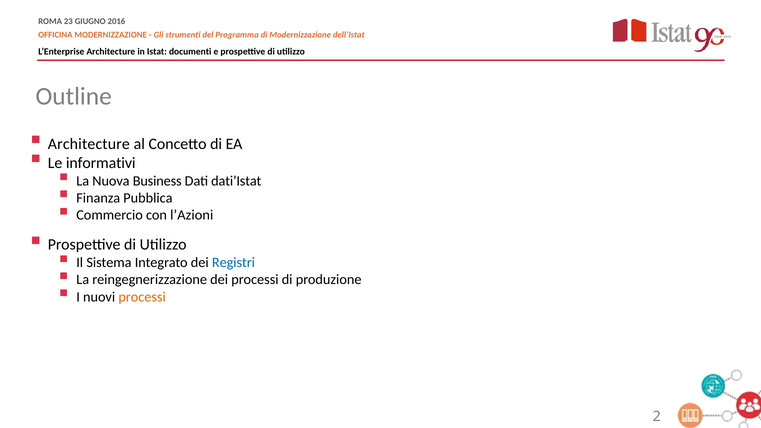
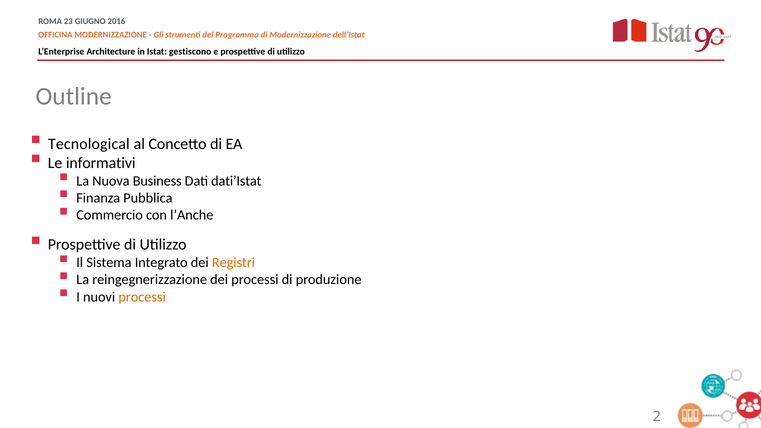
documenti: documenti -> gestiscono (190, 52)
Architecture: Architecture -> Tecnological (89, 144)
l’Azioni: l’Azioni -> l’Anche (192, 215)
Registri colour: blue -> orange (233, 263)
